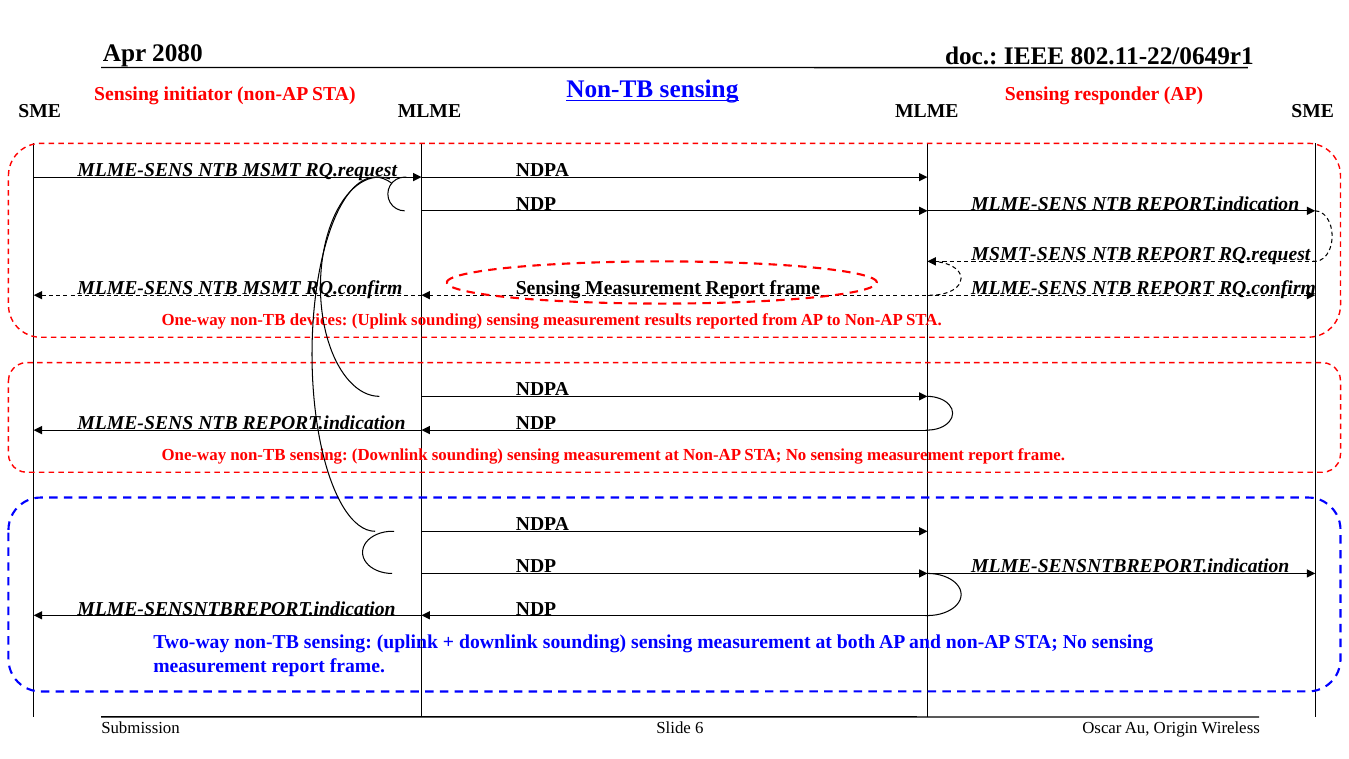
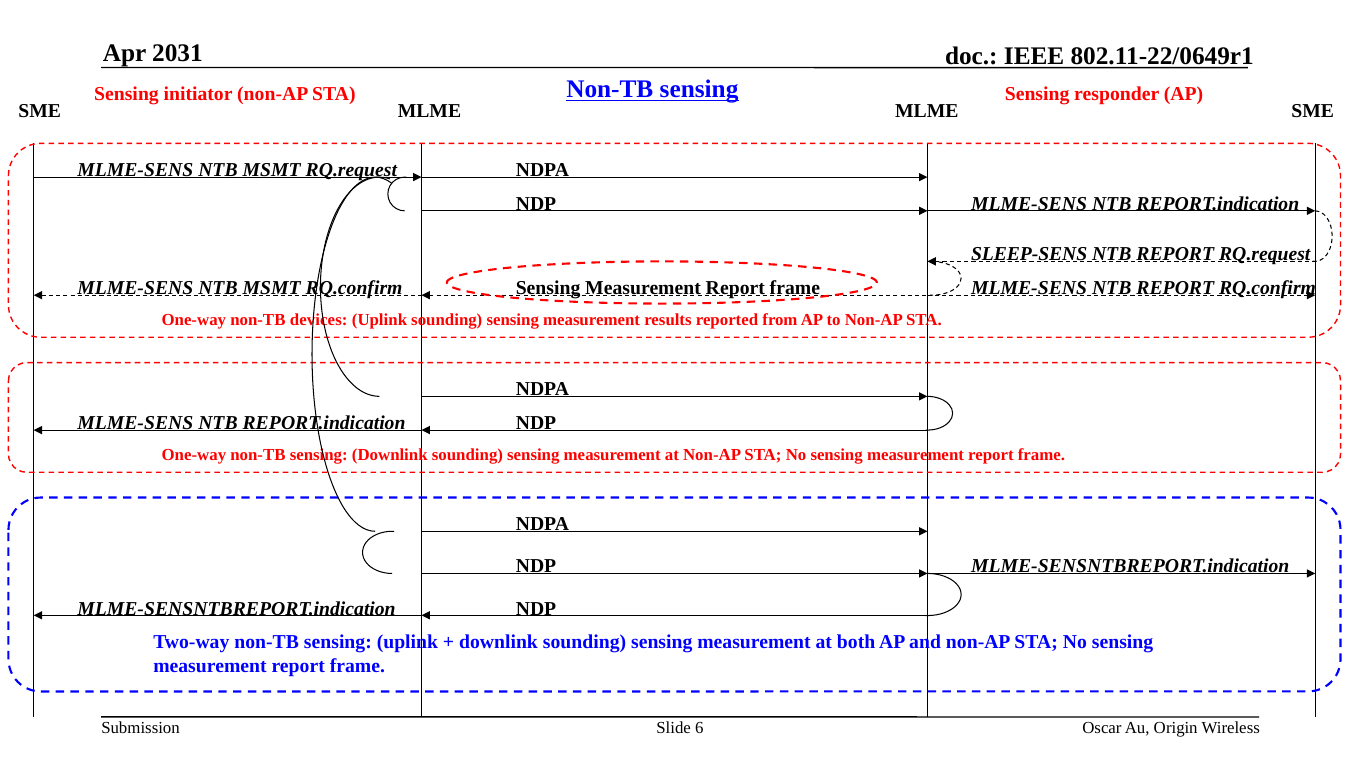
2080: 2080 -> 2031 (177, 54)
MSMT-SENS: MSMT-SENS -> SLEEP-SENS (1029, 254)
